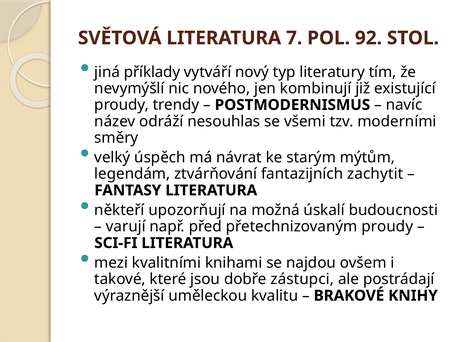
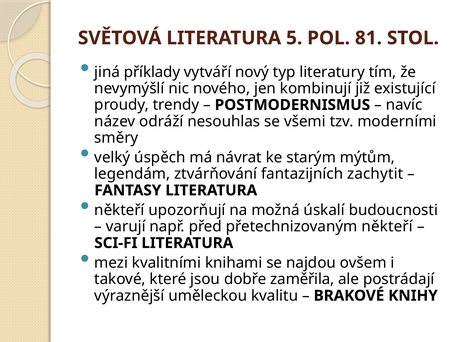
7: 7 -> 5 (294, 38)
92: 92 -> 81 (368, 38)
přetechnizovaným proudy: proudy -> někteří (387, 227)
zástupci: zástupci -> zaměřila (302, 279)
